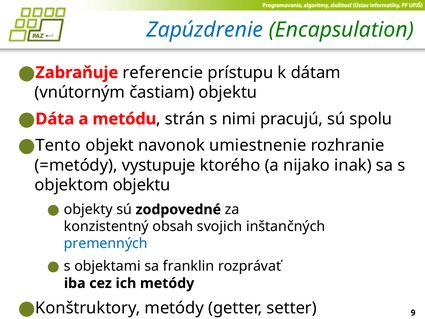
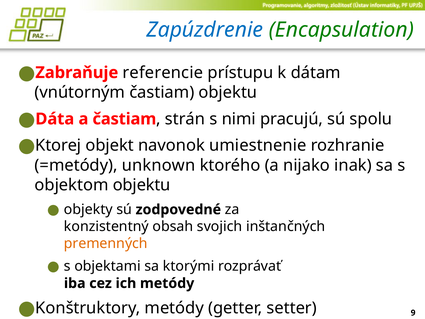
a metódu: metódu -> častiam (124, 119)
Tento: Tento -> Ktorej (58, 145)
vystupuje: vystupuje -> unknown (159, 165)
premenných colour: blue -> orange (106, 243)
franklin: franklin -> ktorými (189, 266)
